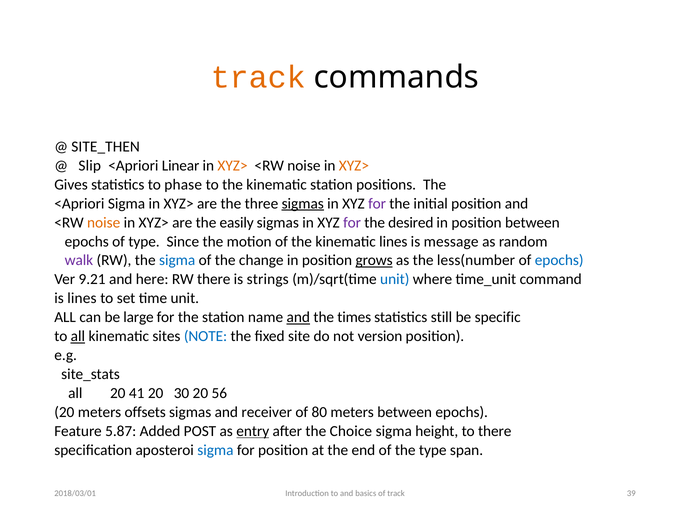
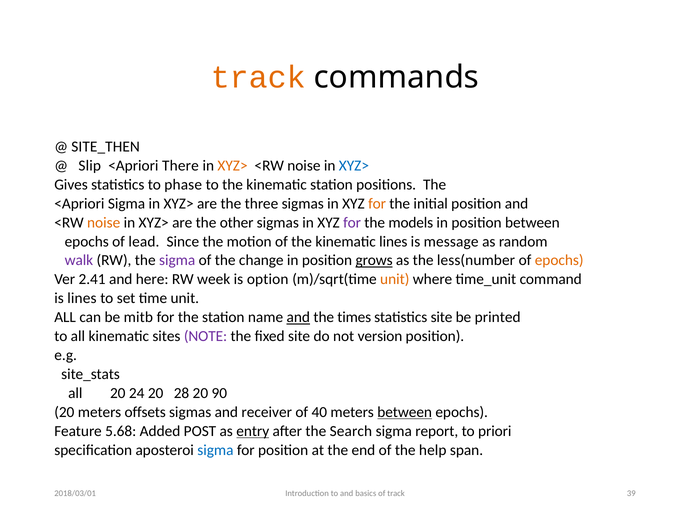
Linear: Linear -> There (180, 166)
XYZ> colour: orange -> blue (354, 166)
sigmas underline: present -> none (303, 204)
for colour: purple -> orange (377, 204)
easily: easily -> other (237, 223)
desired: desired -> models (411, 223)
of type: type -> lead (144, 242)
sigma colour: blue -> purple (177, 261)
epochs colour: blue -> orange (559, 261)
9.21: 9.21 -> 2.41 (92, 280)
RW there: there -> week (214, 280)
strings: strings -> option (268, 280)
unit colour: blue -> orange (395, 280)
large: large -> mitb (138, 318)
statistics still: still -> site (442, 318)
specific: specific -> printed (498, 318)
all underline: present -> none (78, 337)
NOTE colour: blue -> purple (206, 337)
41: 41 -> 24 (137, 394)
30: 30 -> 28 (181, 394)
56: 56 -> 90 (219, 394)
80: 80 -> 40 (319, 413)
between underline: none -> present (405, 413)
5.87: 5.87 -> 5.68 (121, 432)
Choice: Choice -> Search (351, 432)
height: height -> report (437, 432)
to there: there -> priori (495, 432)
the type: type -> help (433, 451)
